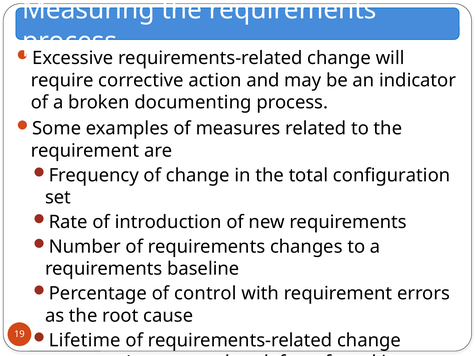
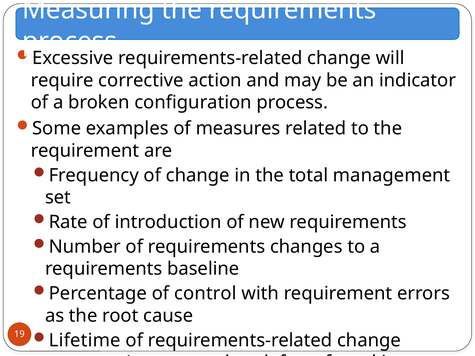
documenting: documenting -> configuration (193, 103)
configuration: configuration -> management (392, 175)
